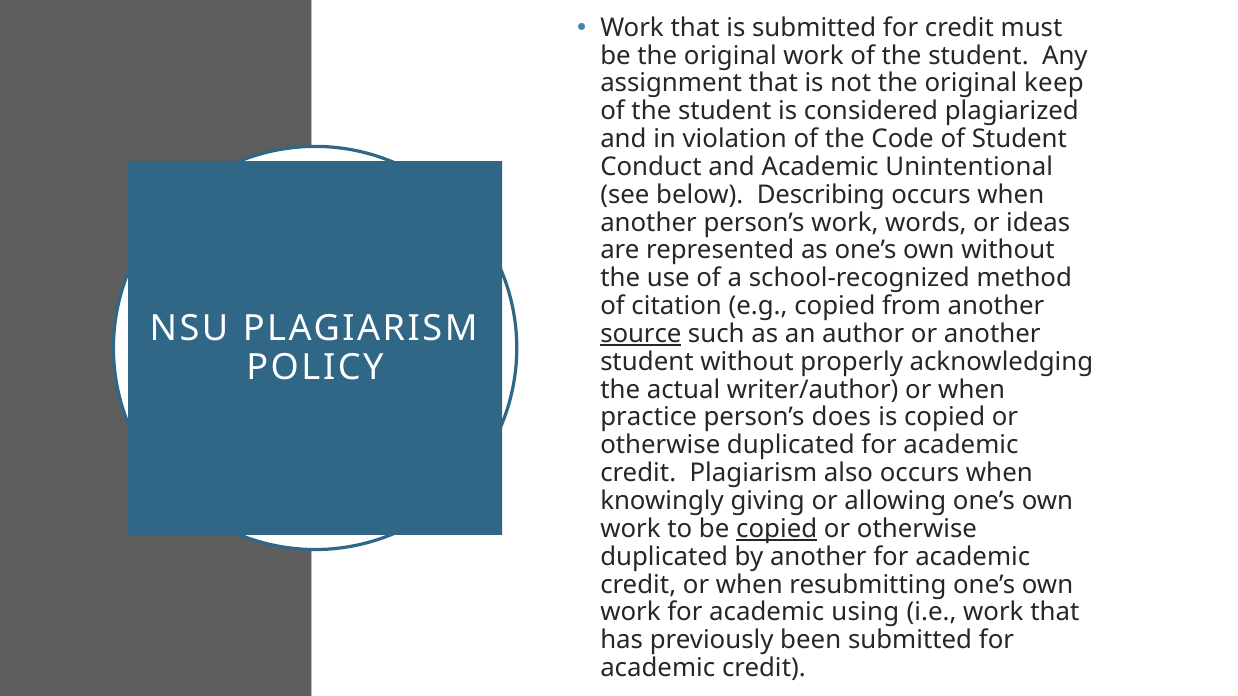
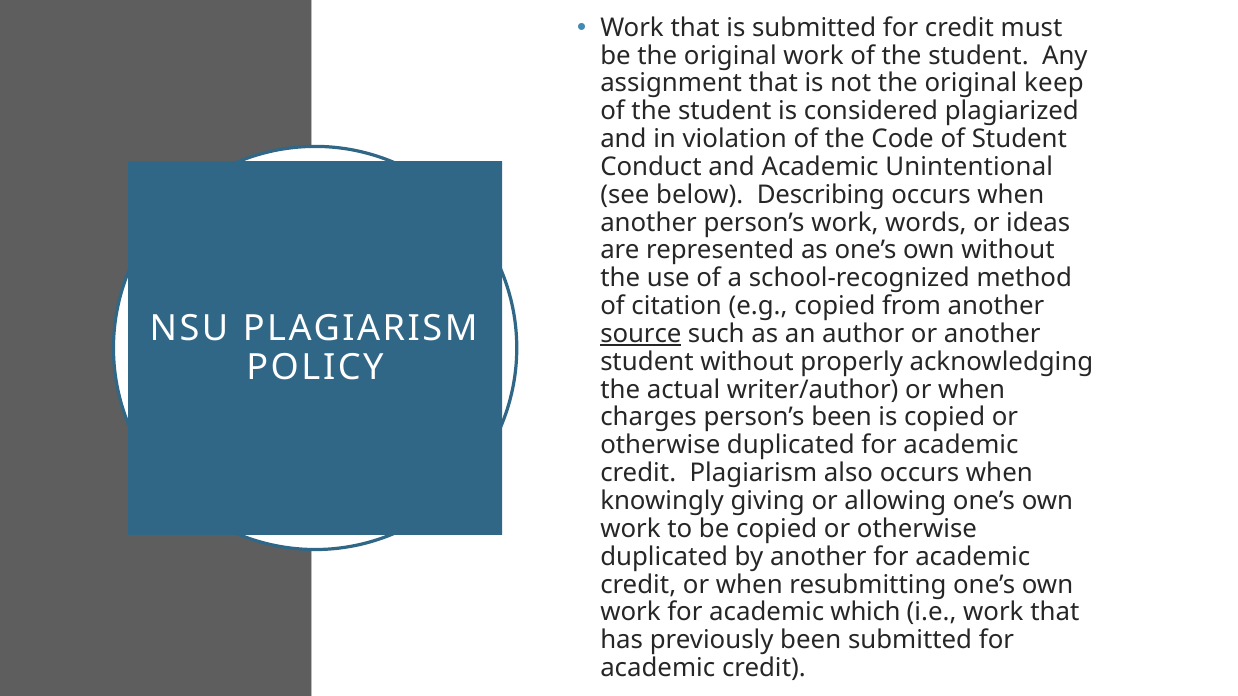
practice: practice -> charges (649, 418)
person’s does: does -> been (842, 418)
copied underline: present -> none (777, 529)
using: using -> which (866, 613)
